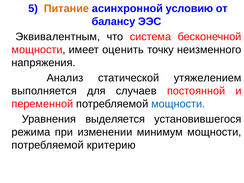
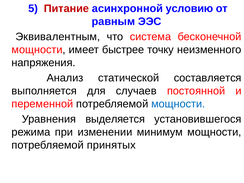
Питание colour: orange -> red (66, 8)
балансу: балансу -> равным (113, 22)
оценить: оценить -> быстрее (123, 50)
утяжелением: утяжелением -> составляется (208, 78)
критерию: критерию -> принятых (111, 145)
